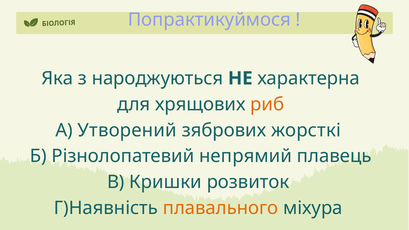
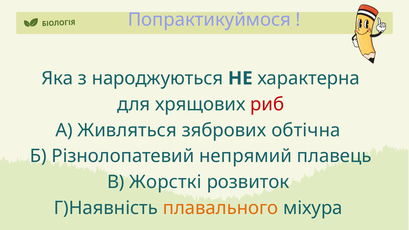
риб colour: orange -> red (267, 104)
Утворений: Утворений -> Живляться (127, 130)
жорсткі: жорсткі -> обтічна (306, 130)
Кришки: Кришки -> Жорсткі (165, 182)
